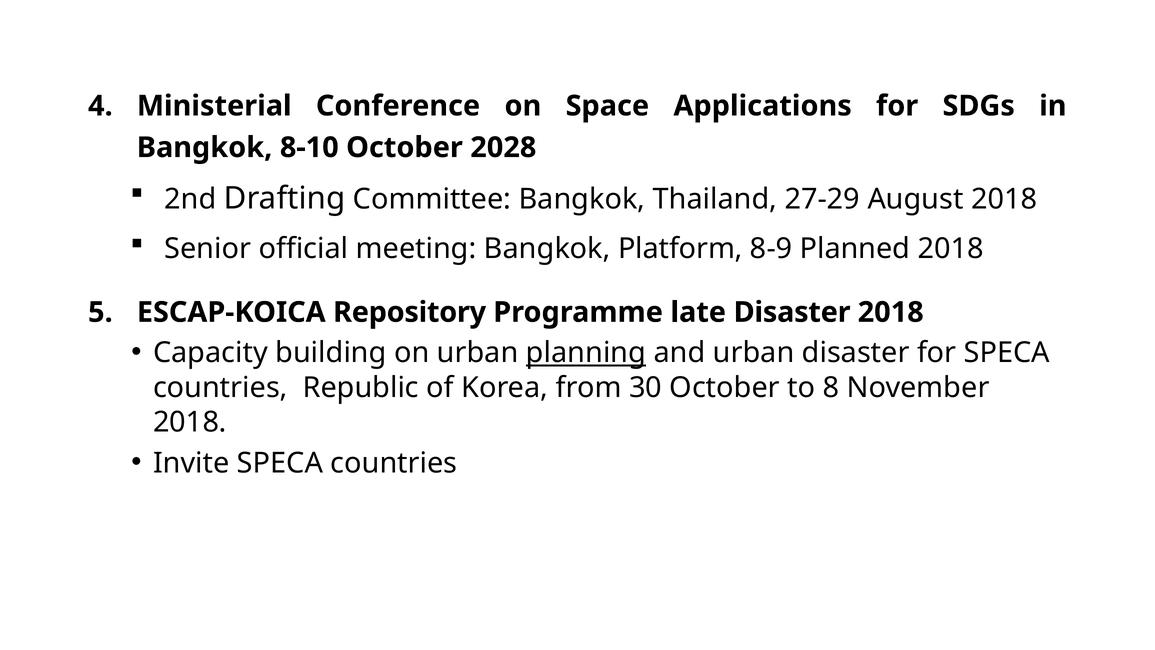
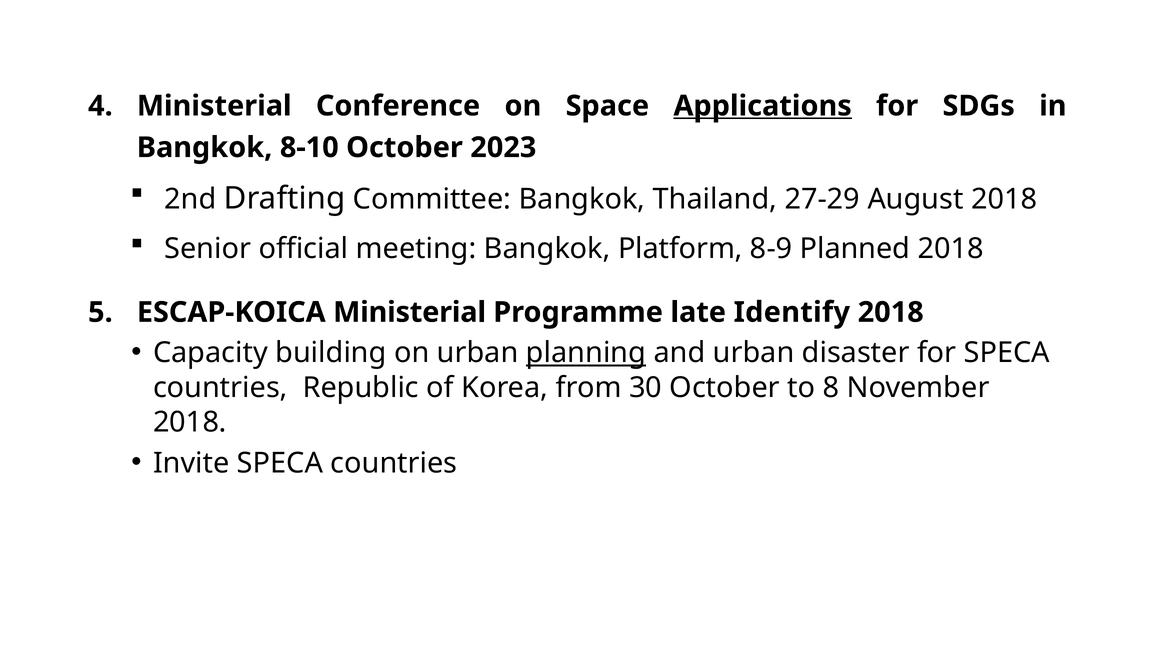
Applications underline: none -> present (763, 106)
2028: 2028 -> 2023 (503, 147)
ESCAP-KOICA Repository: Repository -> Ministerial (410, 312)
late Disaster: Disaster -> Identify (792, 312)
